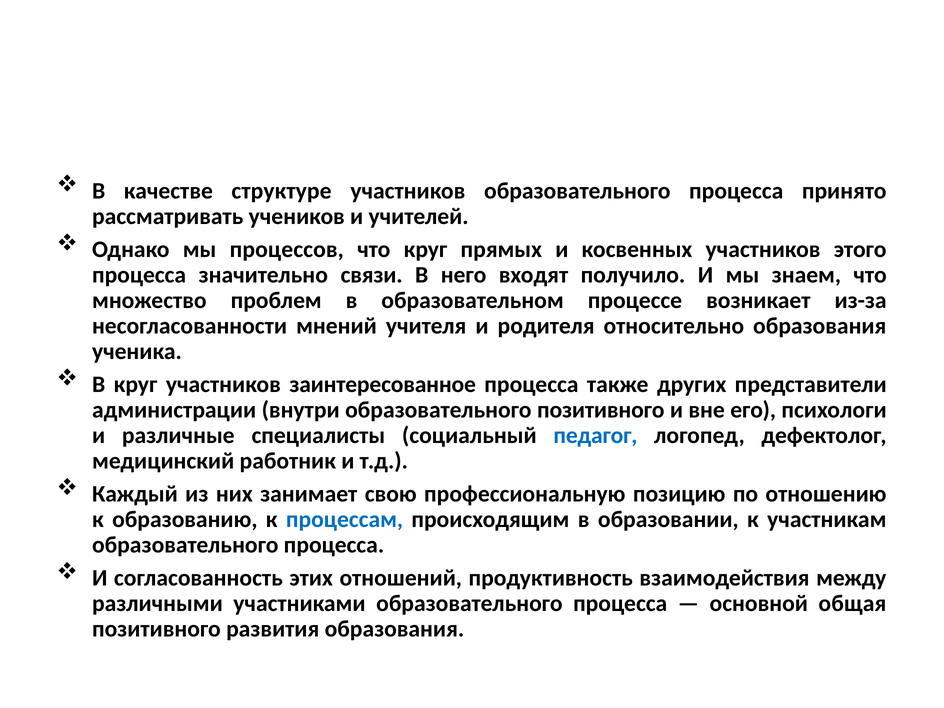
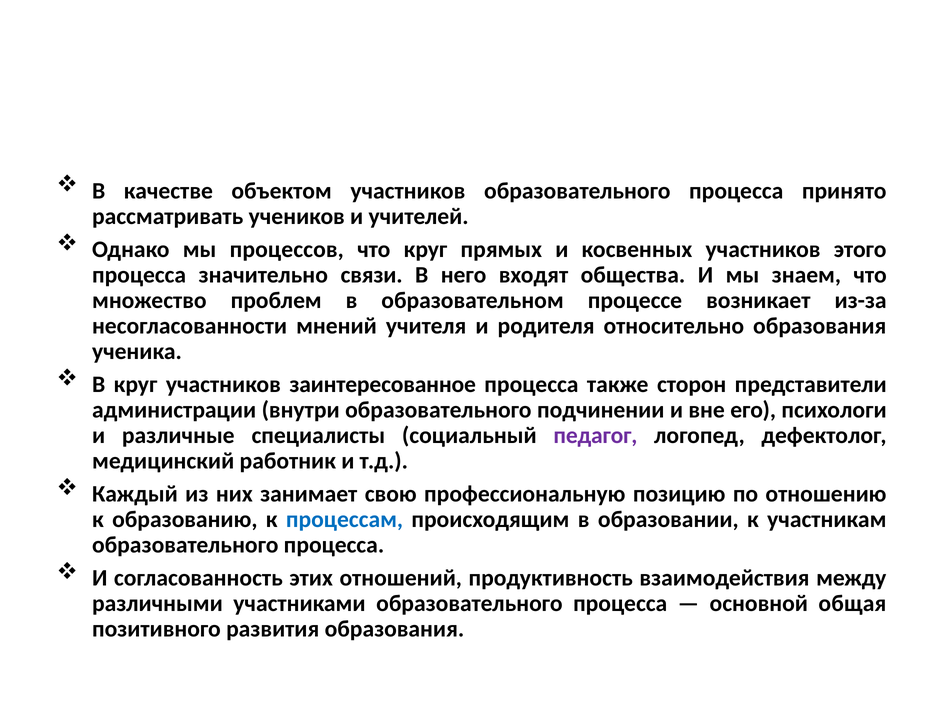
структуре: структуре -> объектом (282, 191)
получило: получило -> общества (633, 275)
других: других -> сторон (692, 384)
образовательного позитивного: позитивного -> подчинении (601, 410)
педагог colour: blue -> purple (595, 435)
